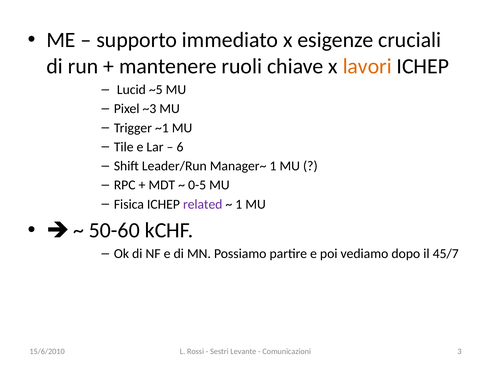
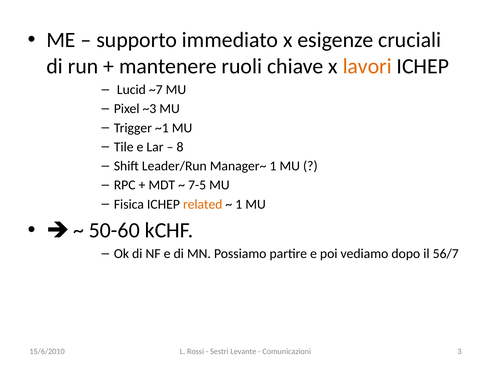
~5: ~5 -> ~7 (156, 90)
6: 6 -> 8 (180, 147)
0-5: 0-5 -> 7-5 (197, 185)
related colour: purple -> orange (203, 204)
45/7: 45/7 -> 56/7 (446, 254)
